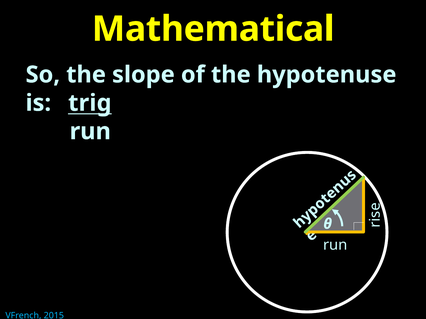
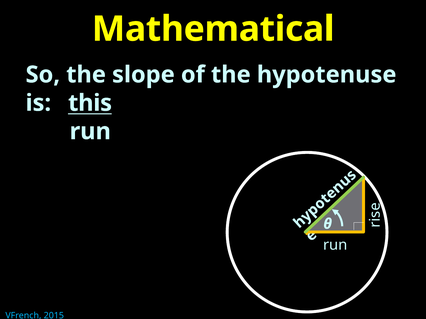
trig: trig -> this (90, 103)
